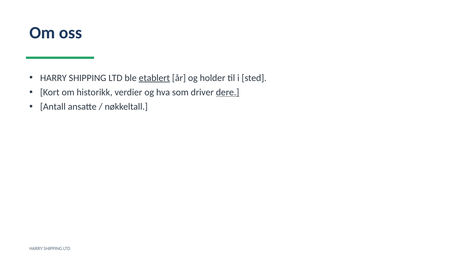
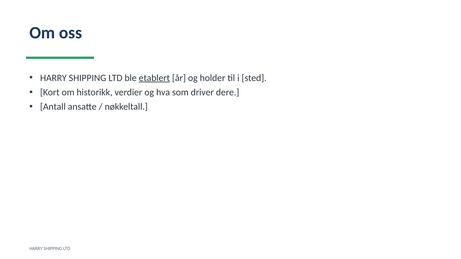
dere underline: present -> none (228, 92)
